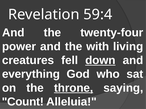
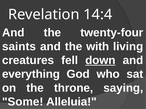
59:4: 59:4 -> 14:4 (98, 15)
power: power -> saints (19, 47)
throne underline: present -> none (74, 88)
Count: Count -> Some (23, 102)
